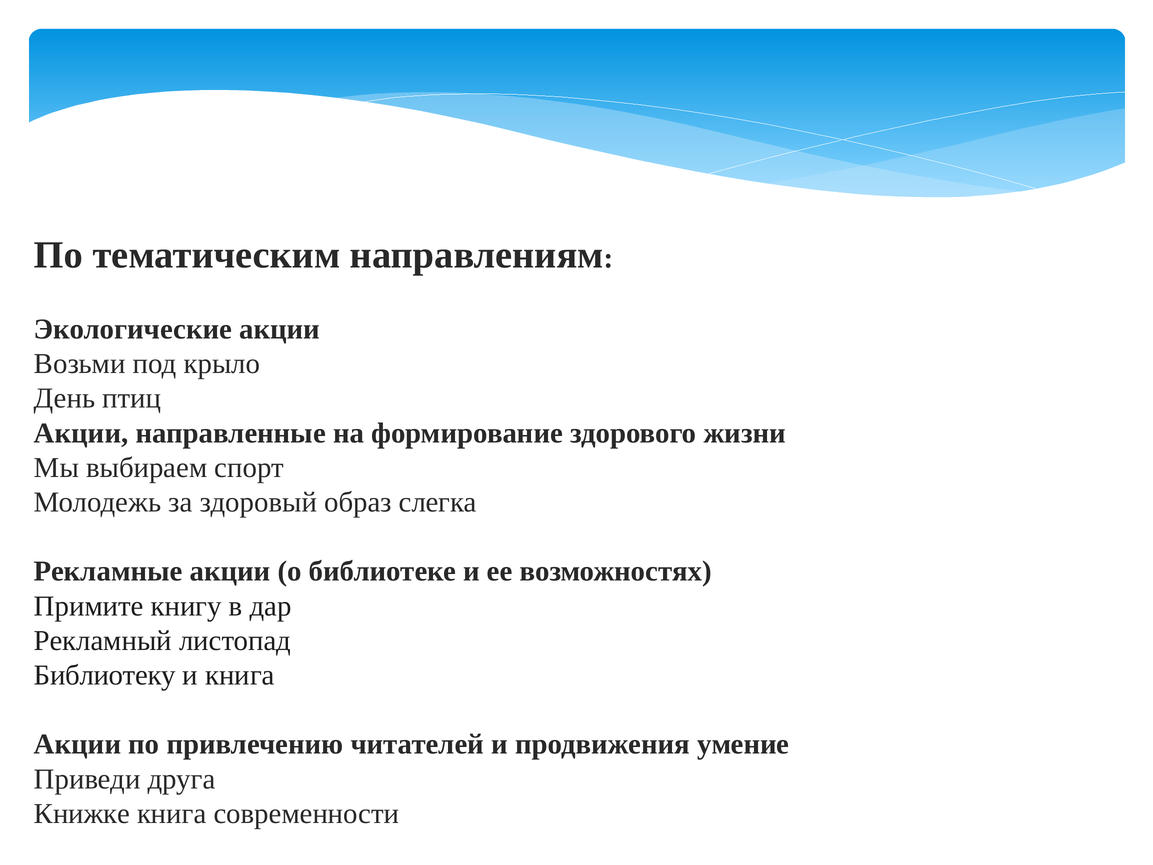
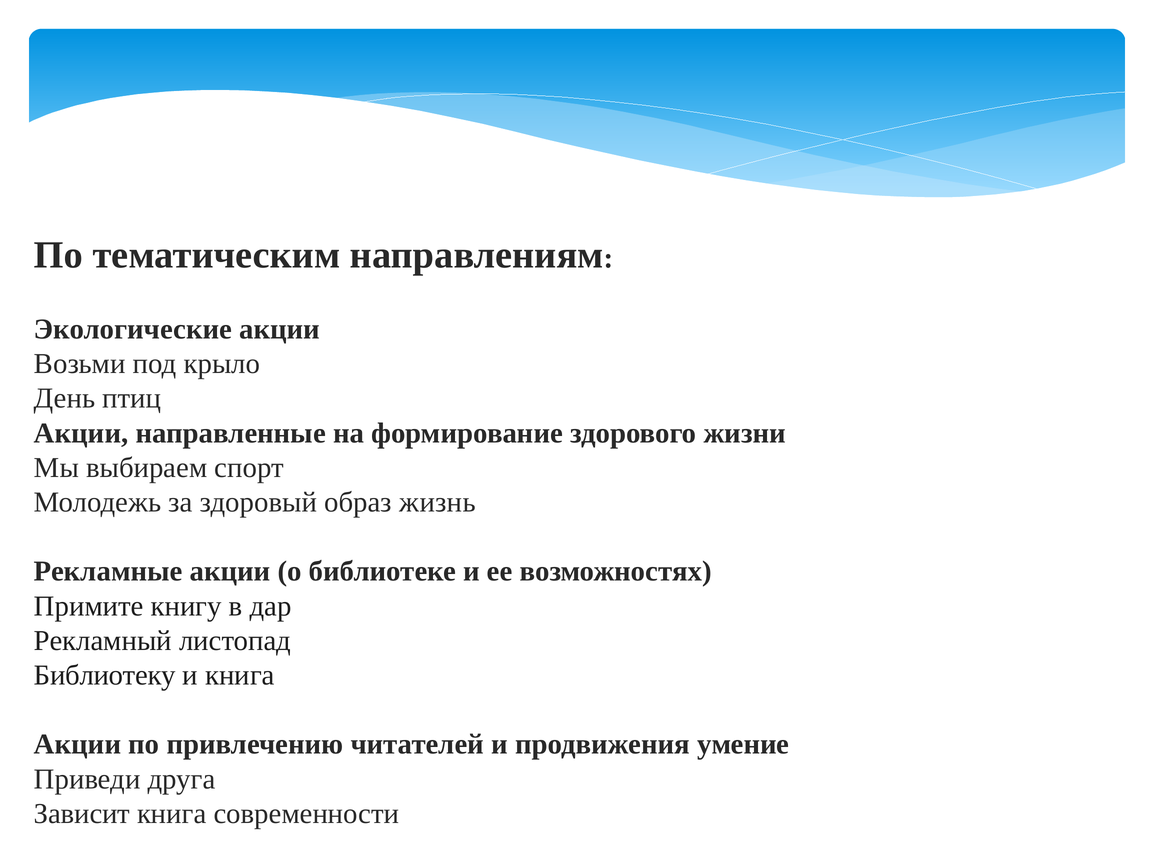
слегка: слегка -> жизнь (438, 502)
Книжке: Книжке -> Зависит (82, 813)
